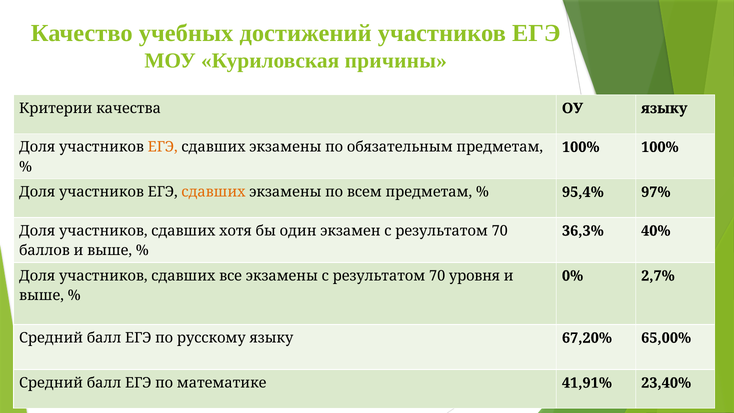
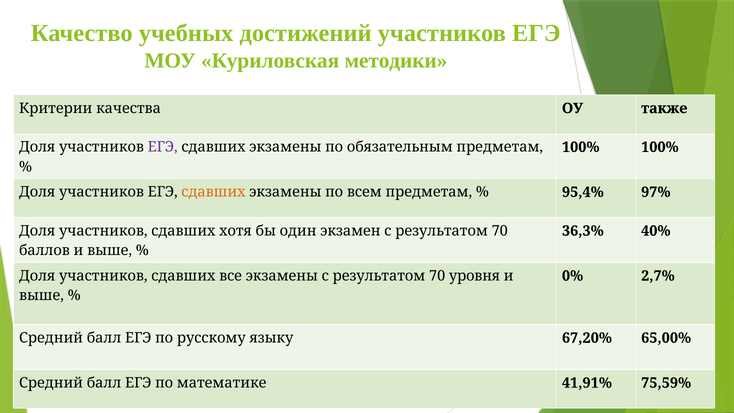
причины: причины -> методики (396, 60)
ОУ языку: языку -> также (664, 108)
ЕГЭ colour: orange -> purple (163, 147)
23,40%: 23,40% -> 75,59% (666, 383)
